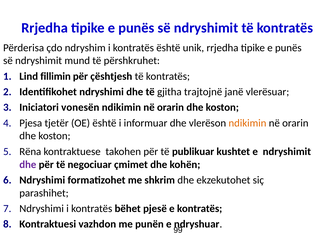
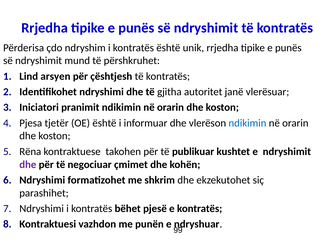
fillimin: fillimin -> arsyen (55, 76)
trajtojnë: trajtojnë -> autoritet (203, 92)
vonesën: vonesën -> pranimit (80, 108)
ndikimin colour: orange -> blue (247, 123)
